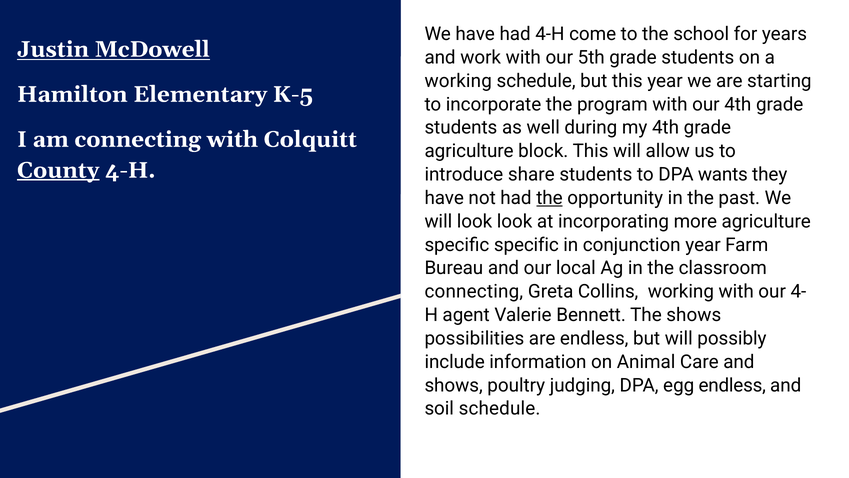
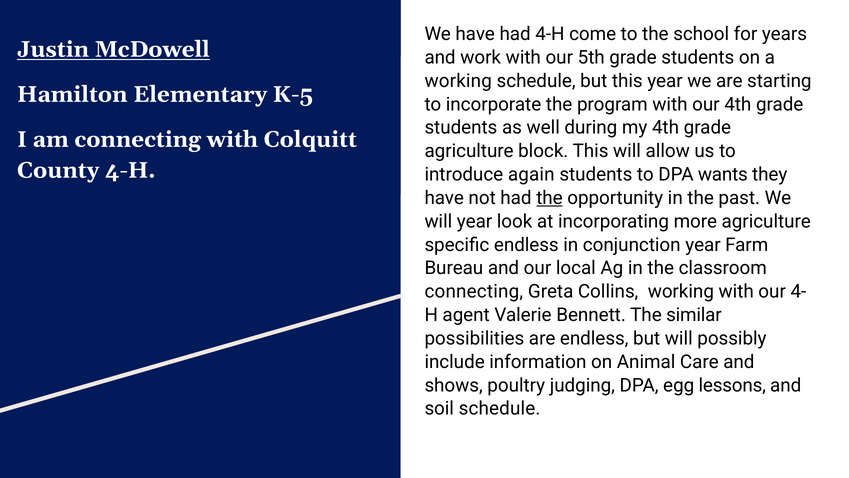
County underline: present -> none (58, 170)
share: share -> again (531, 174)
will look: look -> year (475, 221)
specific specific: specific -> endless (526, 245)
The shows: shows -> similar (694, 315)
egg endless: endless -> lessons (732, 385)
